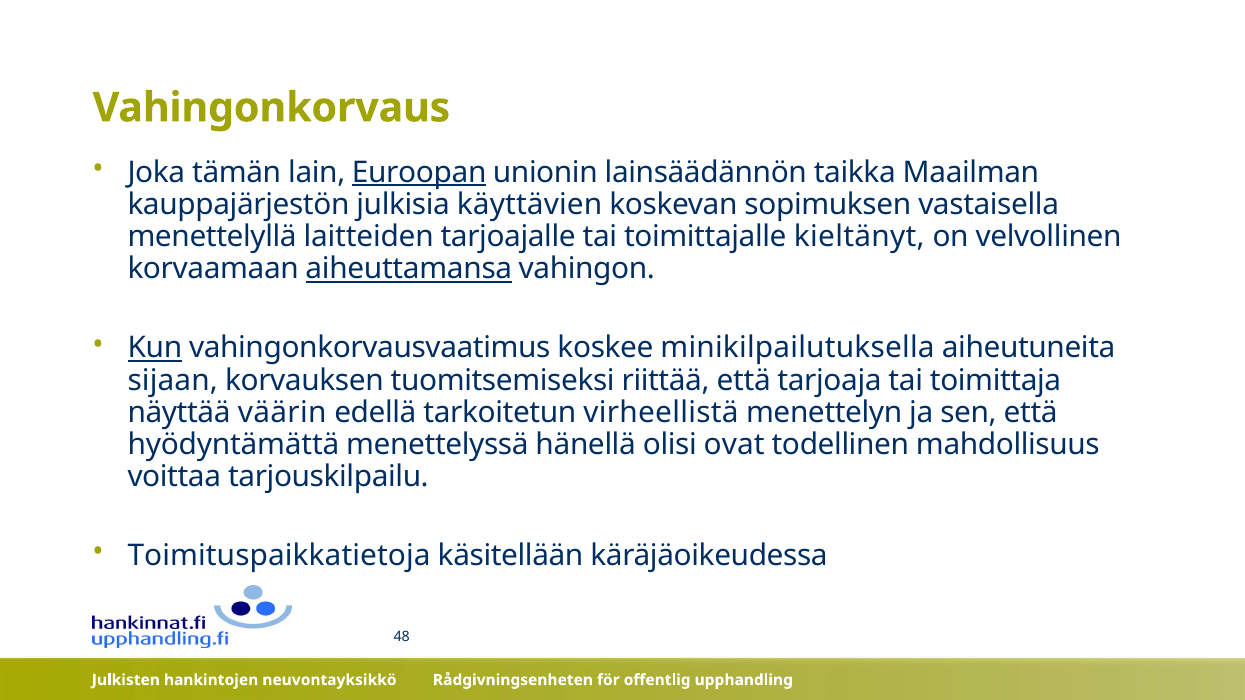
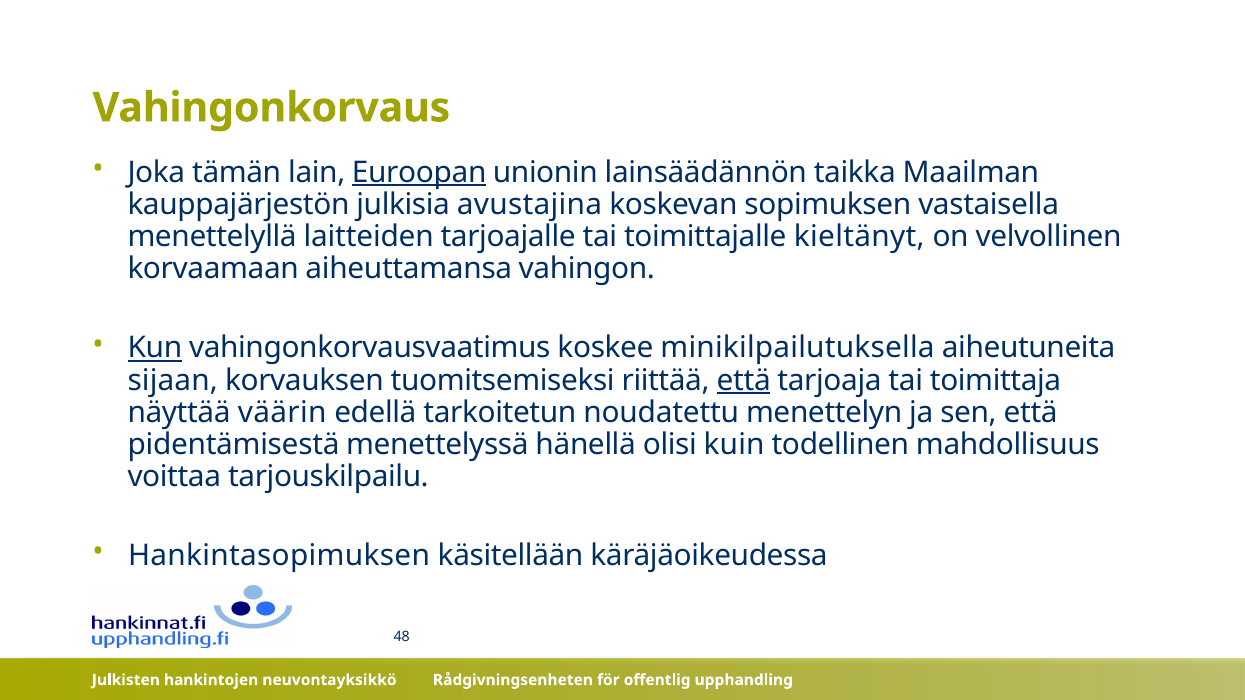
käyttävien: käyttävien -> avustajina (529, 205)
aiheuttamansa underline: present -> none (409, 269)
että underline: none -> present (744, 380)
virheellistä: virheellistä -> noudatettu (661, 413)
hyödyntämättä: hyödyntämättä -> pidentämisestä (234, 445)
ovat: ovat -> kuin (734, 445)
Toimituspaikkatietoja: Toimituspaikkatietoja -> Hankintasopimuksen (279, 556)
